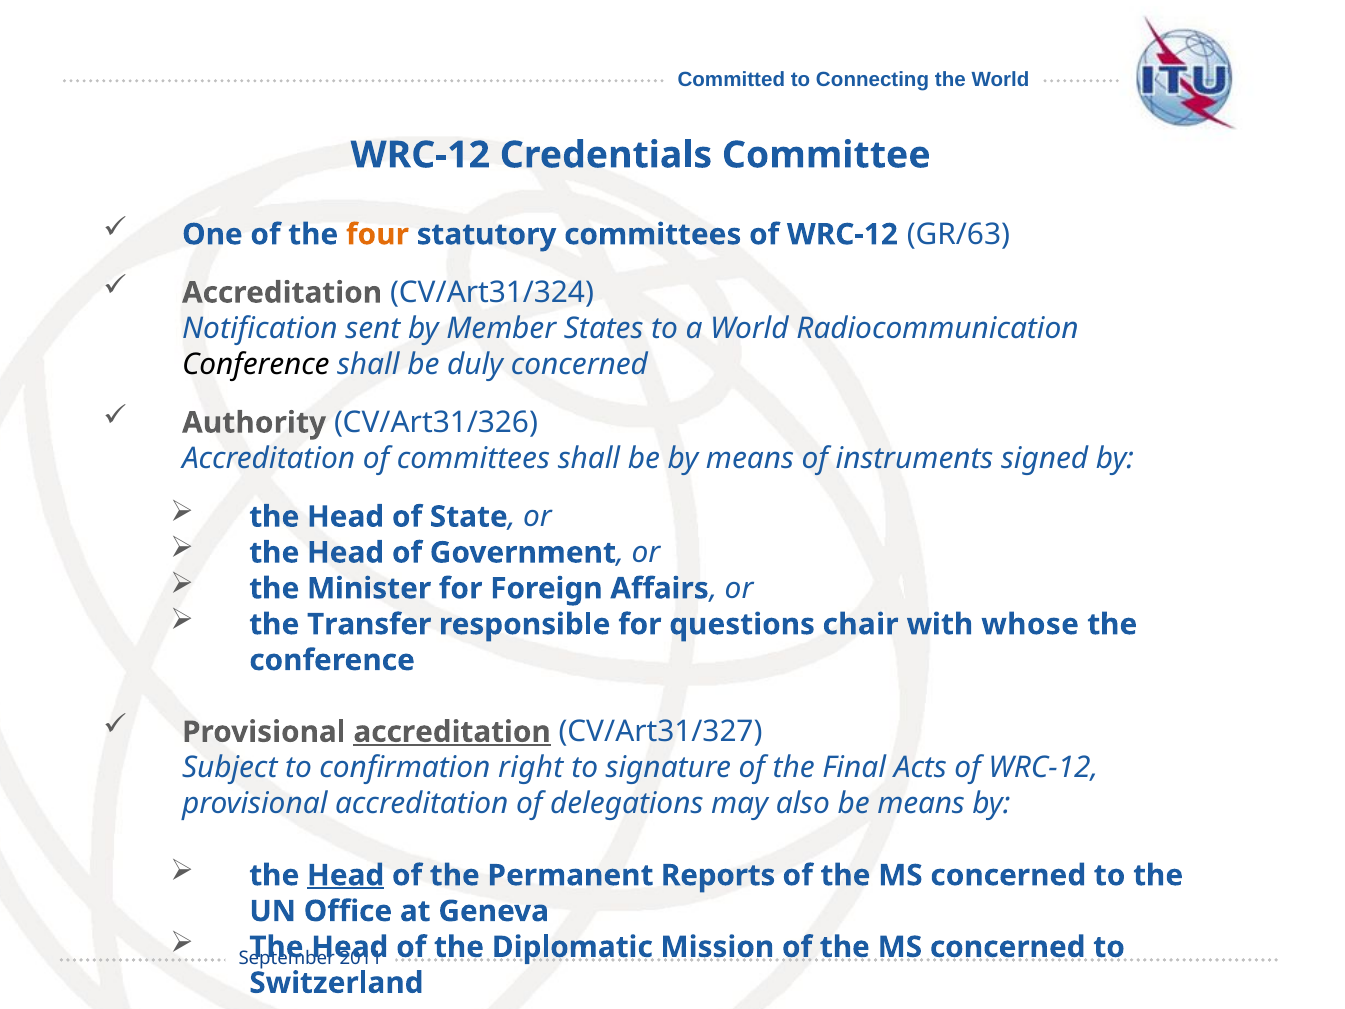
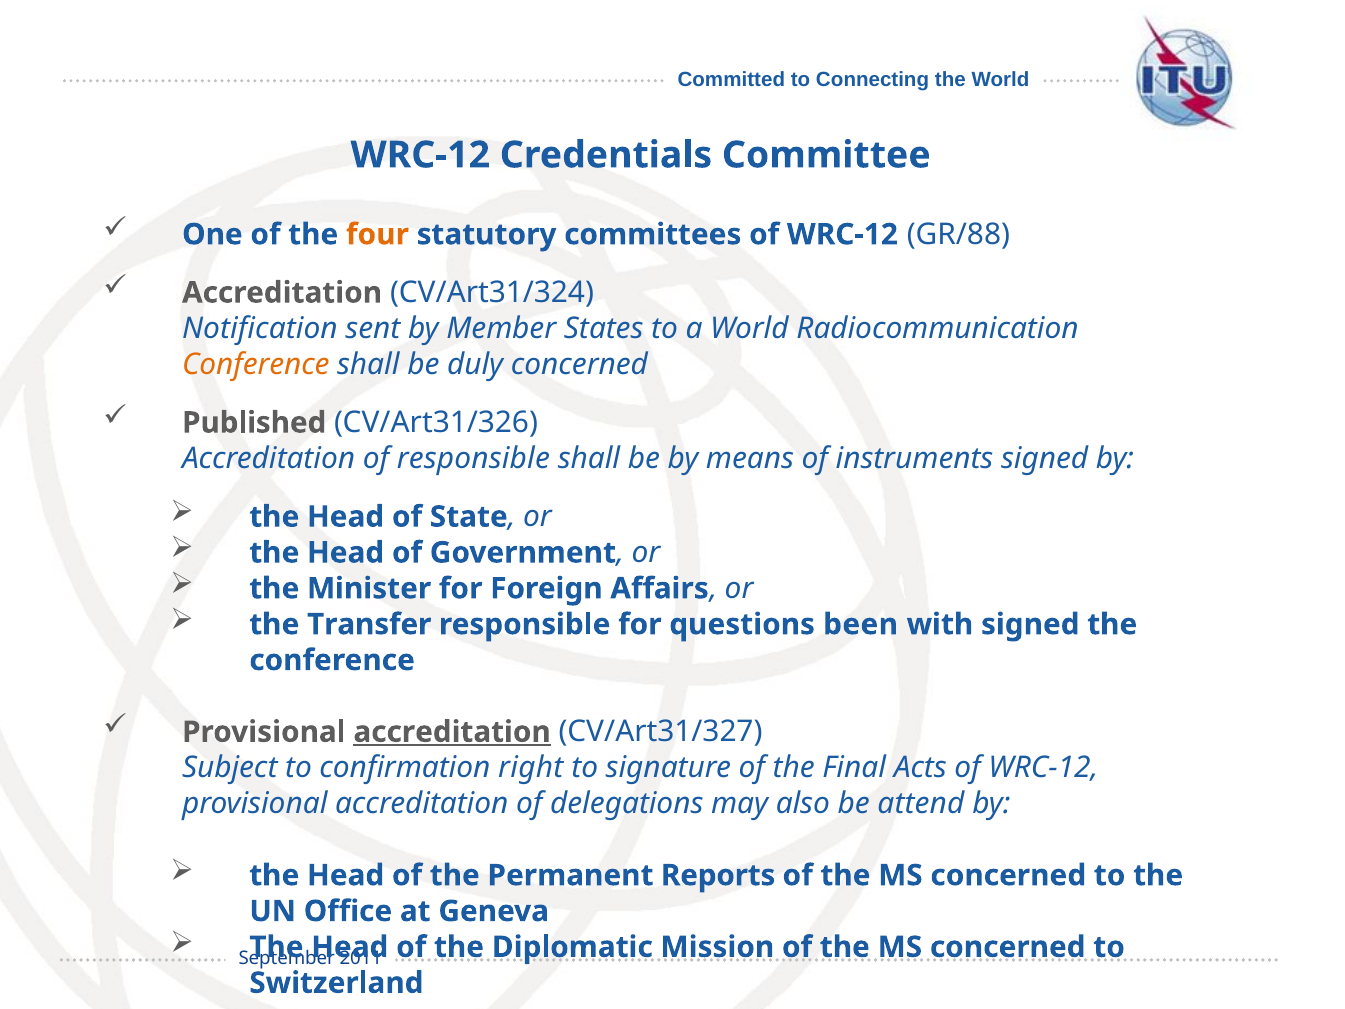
GR/63: GR/63 -> GR/88 (958, 234)
Conference colour: black -> orange (256, 364)
Authority: Authority -> Published (254, 423)
of committees: committees -> responsible (473, 458)
chair: chair -> been (861, 624)
with whose: whose -> signed (1030, 624)
be means: means -> attend (921, 803)
Head underline: present -> none (346, 875)
